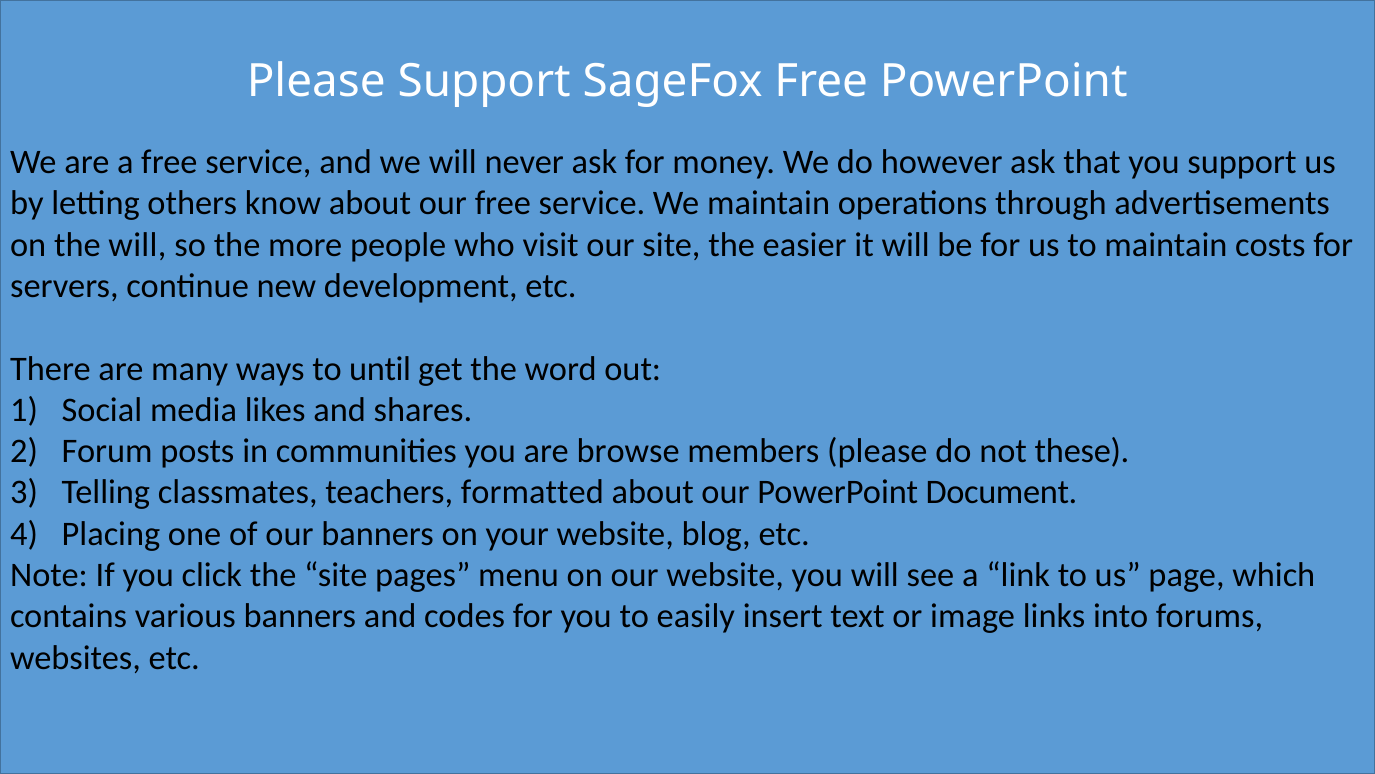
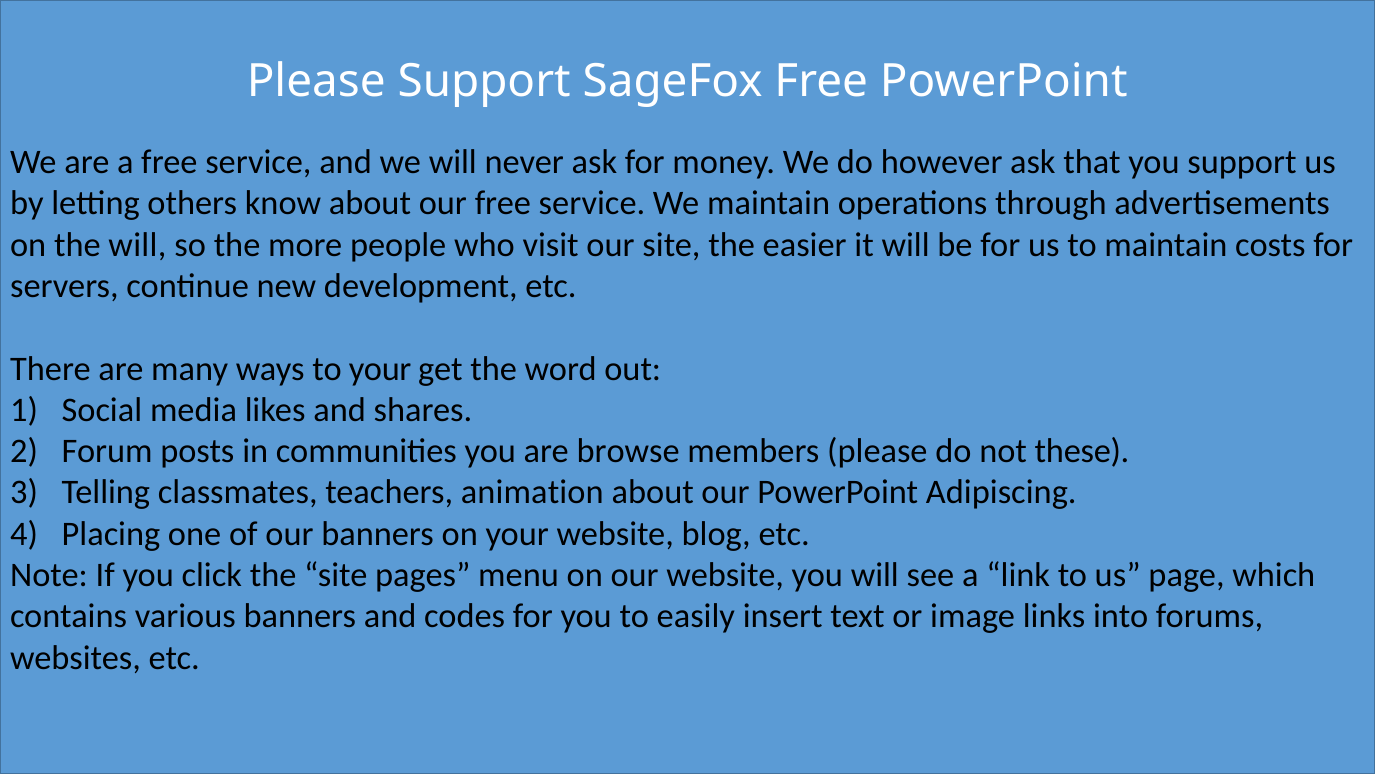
to until: until -> your (380, 368)
formatted: formatted -> animation (532, 492)
Document: Document -> Adipiscing (1001, 492)
